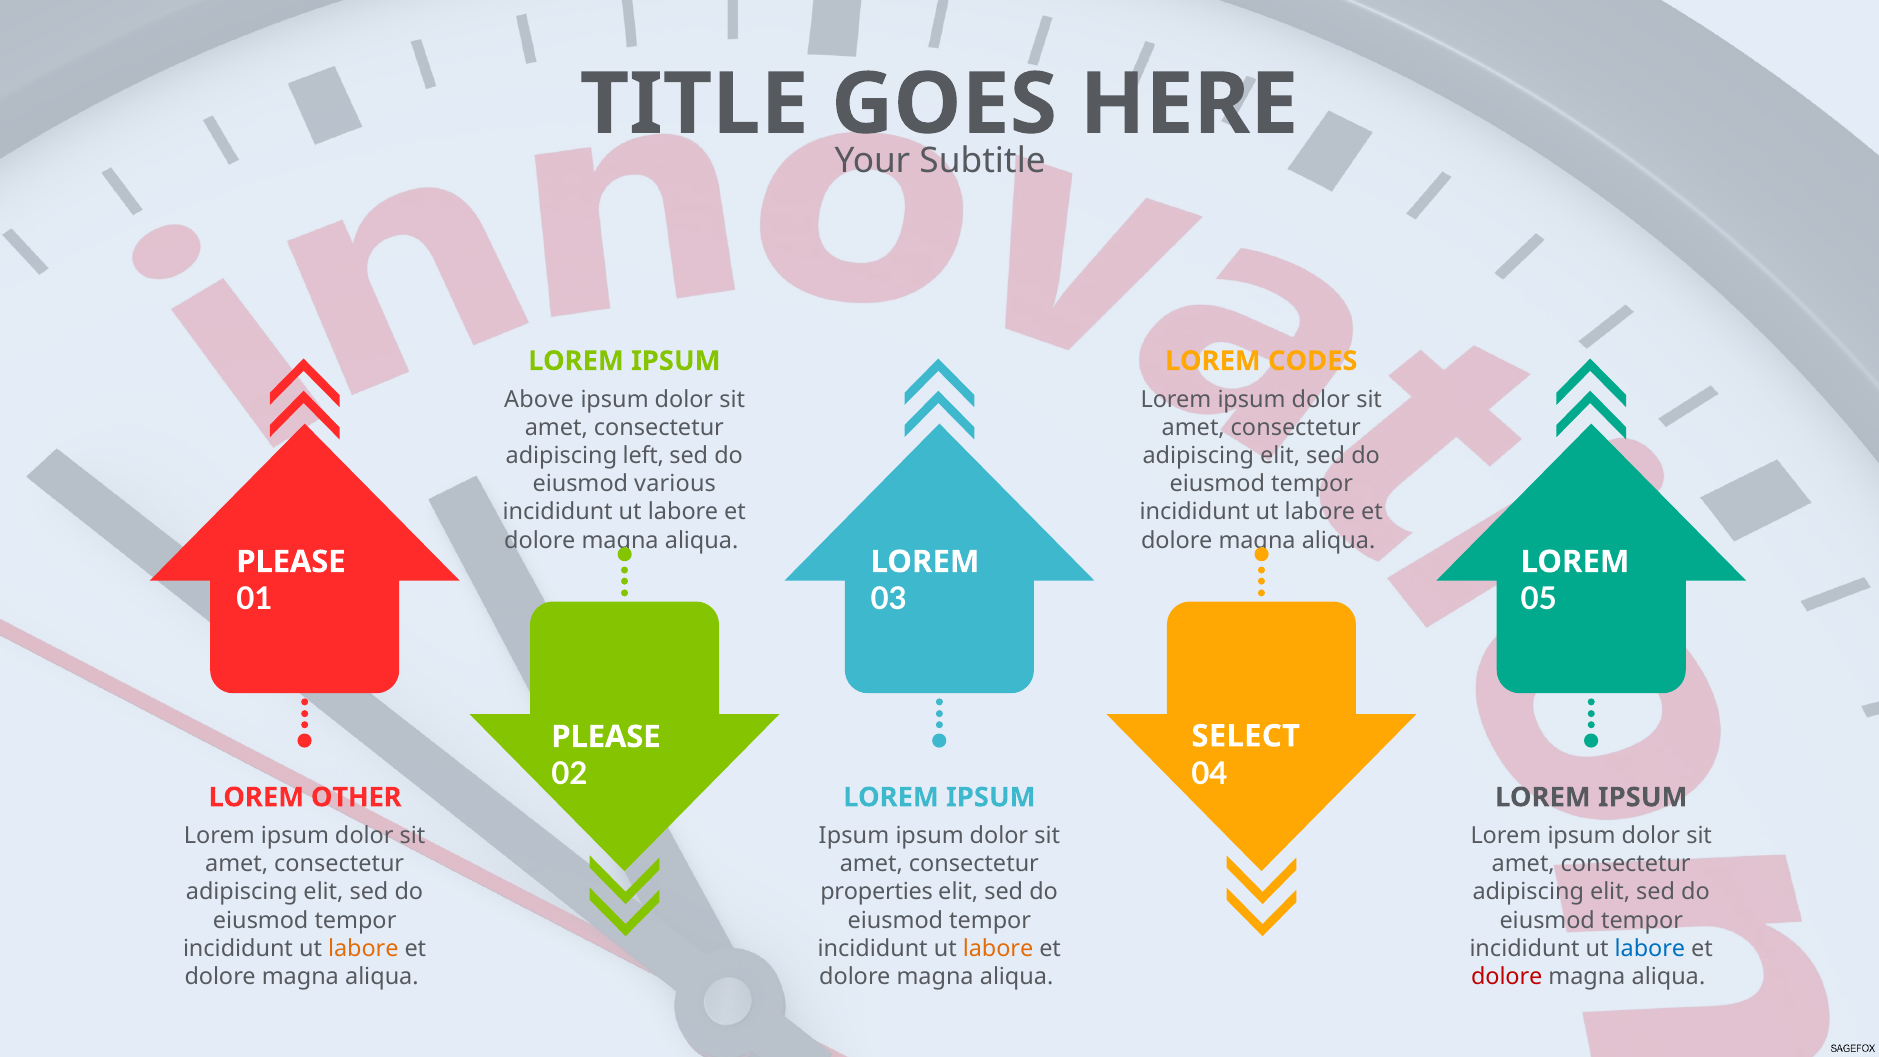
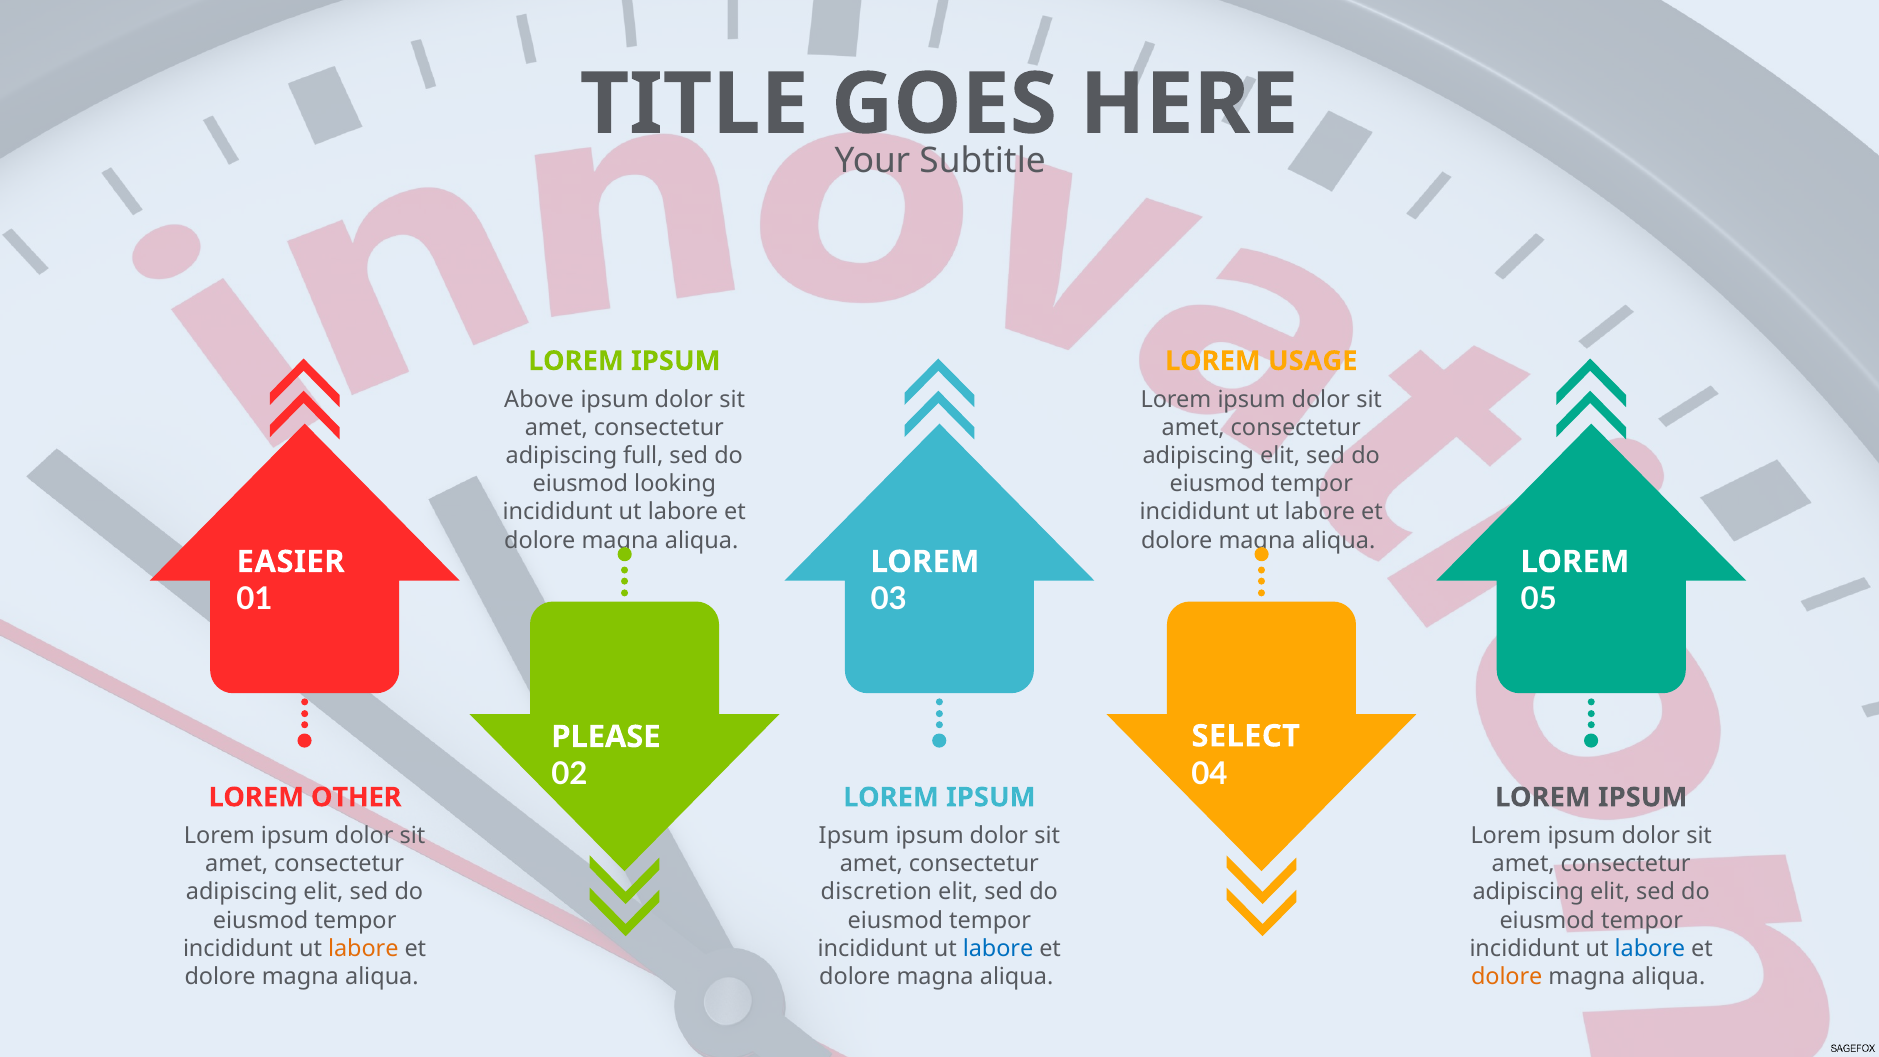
CODES: CODES -> USAGE (1313, 361)
left: left -> full (643, 456)
various: various -> looking (675, 484)
PLEASE: PLEASE -> EASIER (291, 562)
properties: properties -> discretion (876, 892)
labore colour: orange -> blue (998, 948)
dolore colour: red -> orange (1507, 977)
